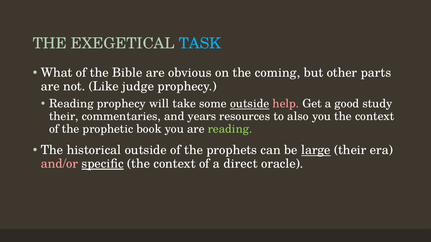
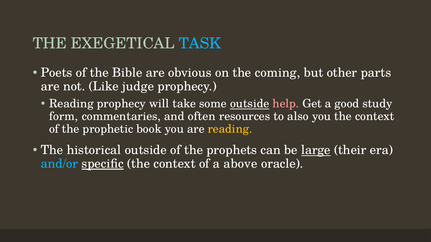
What: What -> Poets (57, 73)
their: their -> form (64, 117)
years: years -> often (202, 117)
reading colour: light green -> yellow (230, 129)
and/or colour: pink -> light blue (60, 164)
direct: direct -> above (241, 164)
